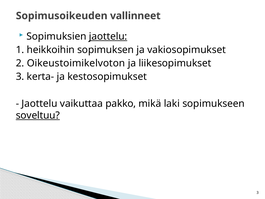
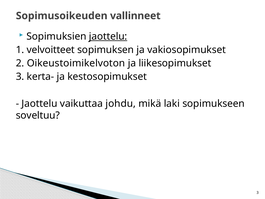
heikkoihin: heikkoihin -> velvoitteet (51, 50)
pakko: pakko -> johdu (121, 103)
soveltuu underline: present -> none (38, 115)
